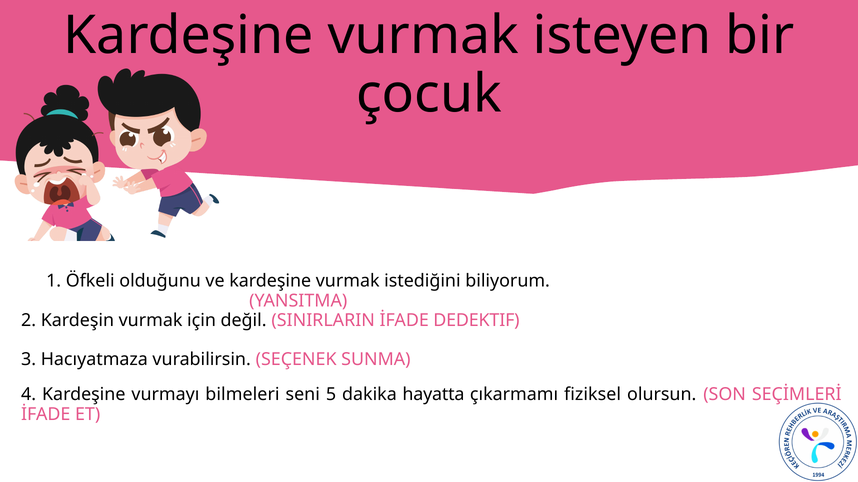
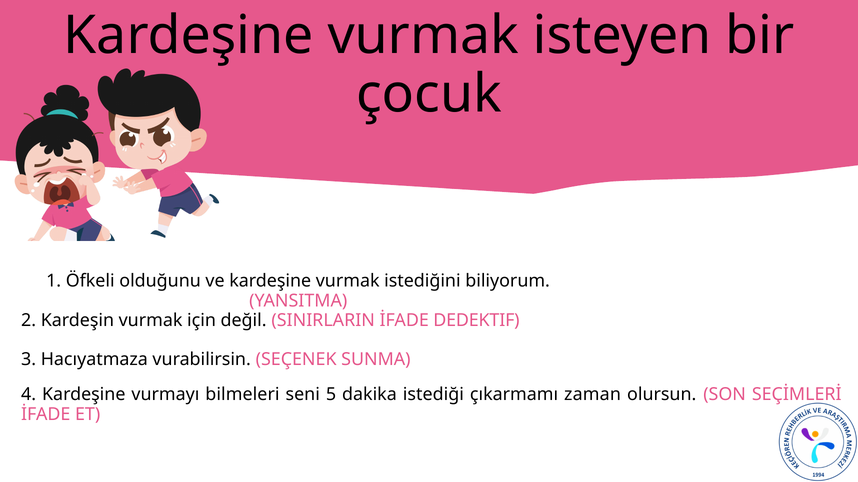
hayatta: hayatta -> istediği (433, 395)
fiziksel: fiziksel -> zaman (593, 395)
